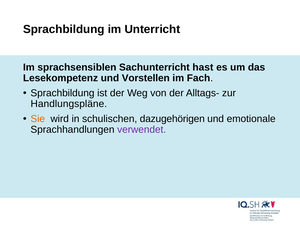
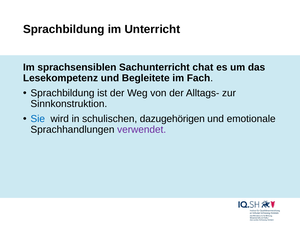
hast: hast -> chat (203, 67)
Vorstellen: Vorstellen -> Begleitete (146, 78)
Handlungspläne: Handlungspläne -> Sinnkonstruktion (69, 104)
Sie colour: orange -> blue (38, 119)
